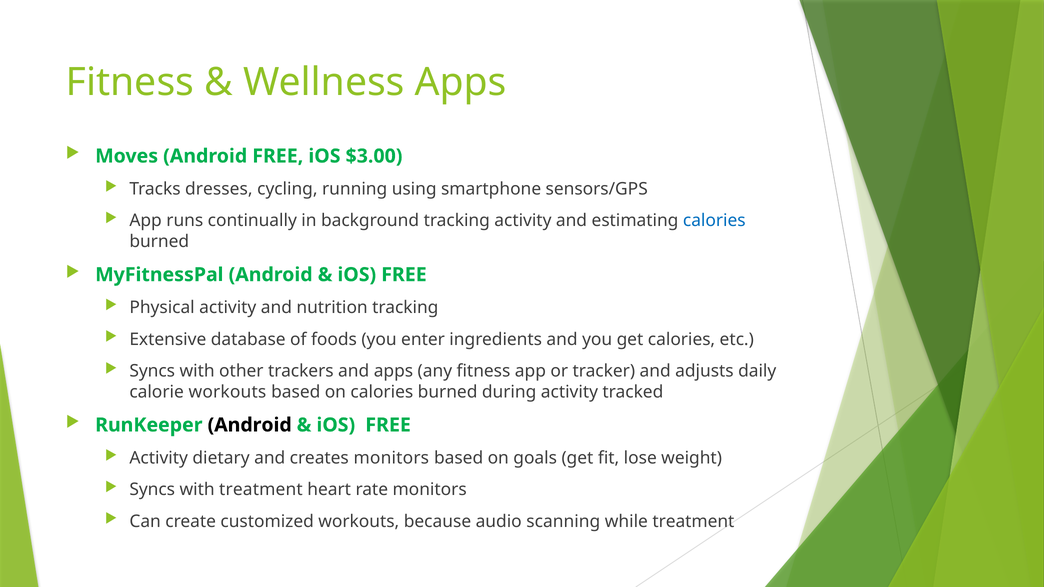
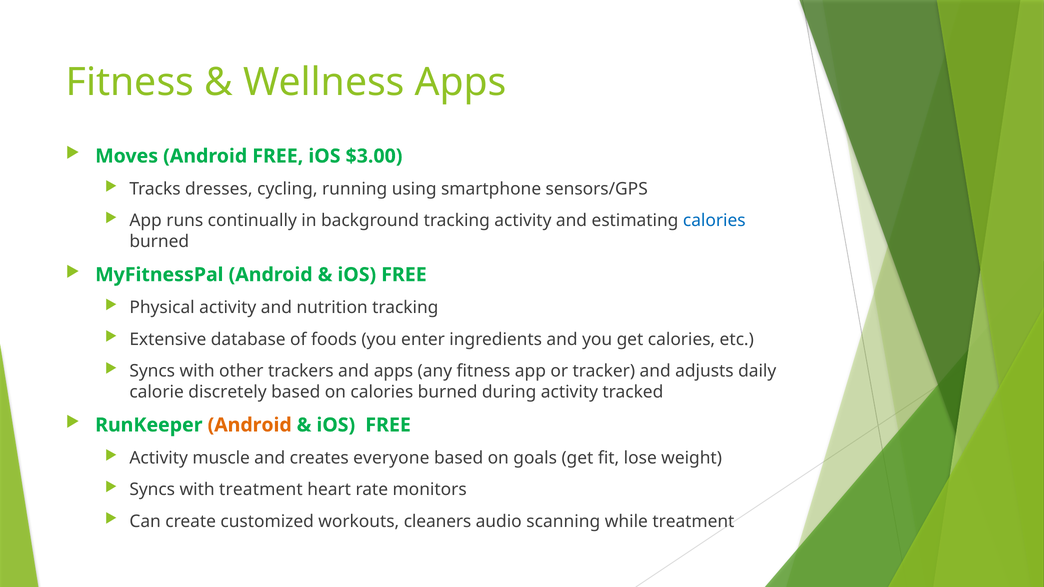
calorie workouts: workouts -> discretely (228, 392)
Android colour: black -> orange (250, 425)
dietary: dietary -> muscle (221, 458)
creates monitors: monitors -> everyone (391, 458)
because: because -> cleaners (438, 522)
